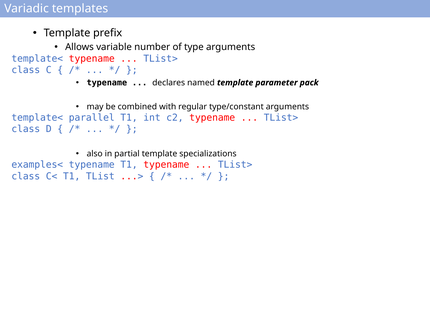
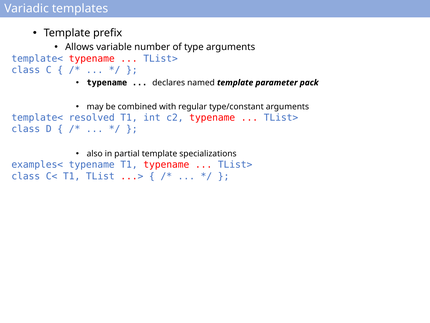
parallel: parallel -> resolved (92, 118)
